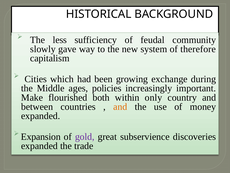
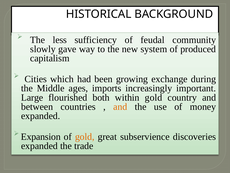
therefore: therefore -> produced (198, 49)
policies: policies -> imports (107, 88)
Make: Make -> Large (32, 97)
within only: only -> gold (153, 97)
gold colour: purple -> orange (85, 136)
